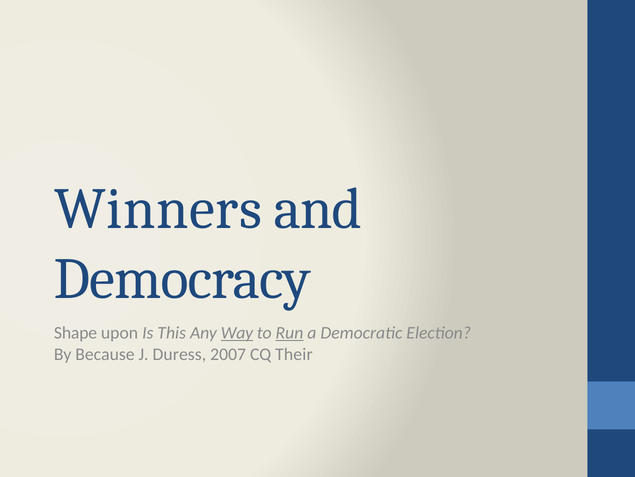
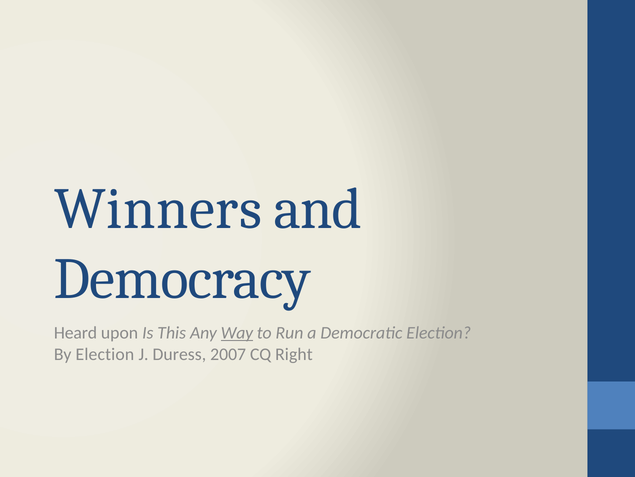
Shape: Shape -> Heard (76, 333)
Run underline: present -> none (289, 333)
By Because: Because -> Election (105, 354)
Their: Their -> Right (294, 354)
